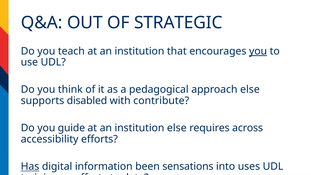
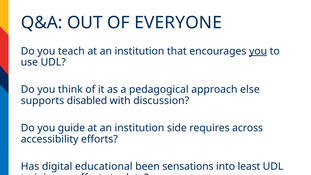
STRATEGIC: STRATEGIC -> EVERYONE (178, 23)
contribute: contribute -> discussion (161, 101)
institution else: else -> side (177, 128)
Has underline: present -> none (30, 166)
information: information -> educational (104, 166)
uses: uses -> least (249, 166)
